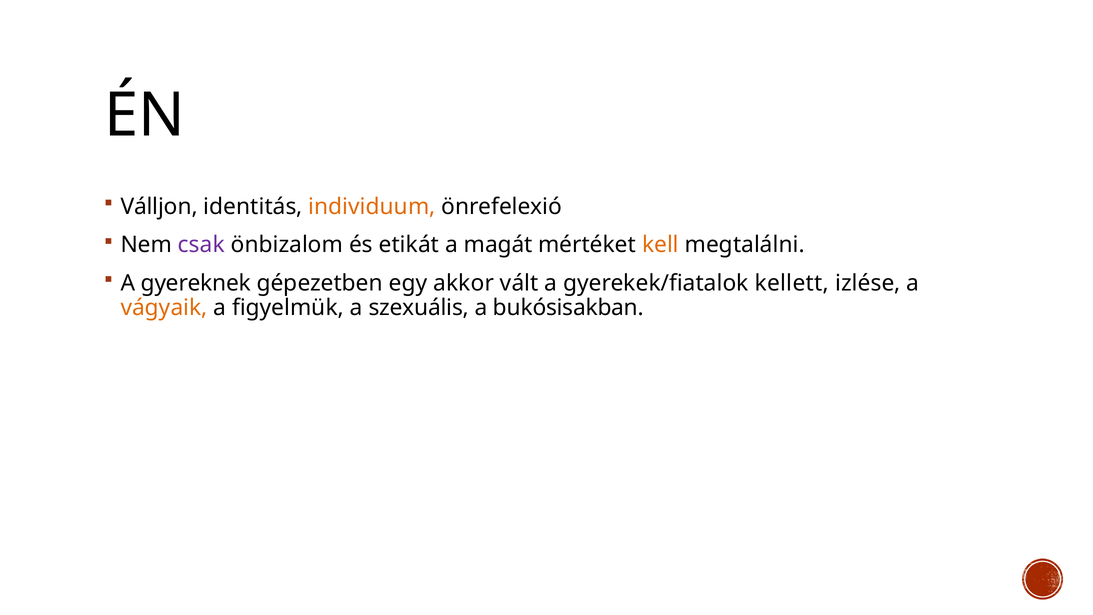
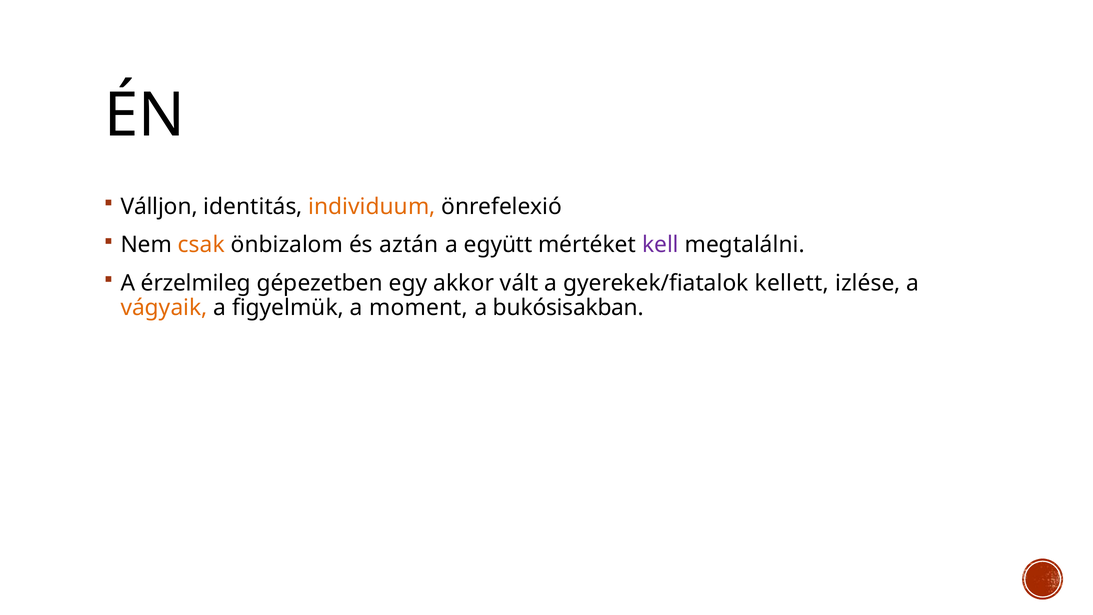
csak colour: purple -> orange (201, 245)
etikát: etikát -> aztán (409, 245)
magát: magát -> együtt (498, 245)
kell colour: orange -> purple (660, 245)
gyereknek: gyereknek -> érzelmileg (196, 283)
szexuális: szexuális -> moment (419, 308)
